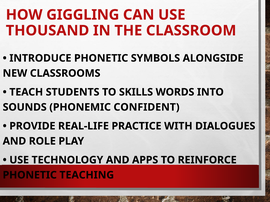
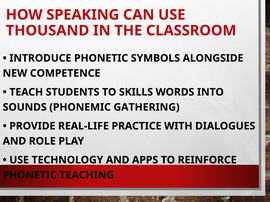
GIGGLING: GIGGLING -> SPEAKING (83, 15)
CLASSROOMS: CLASSROOMS -> COMPETENCE (65, 73)
CONFIDENT: CONFIDENT -> GATHERING (147, 107)
